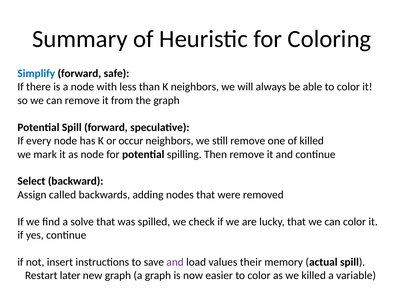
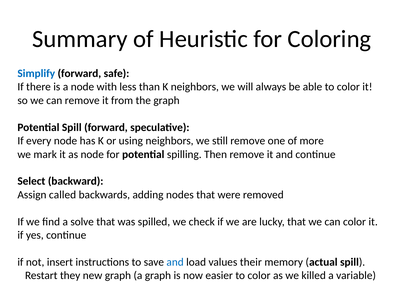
occur: occur -> using (131, 141)
of killed: killed -> more (312, 141)
and colour: purple -> blue (175, 262)
later: later -> they (70, 276)
